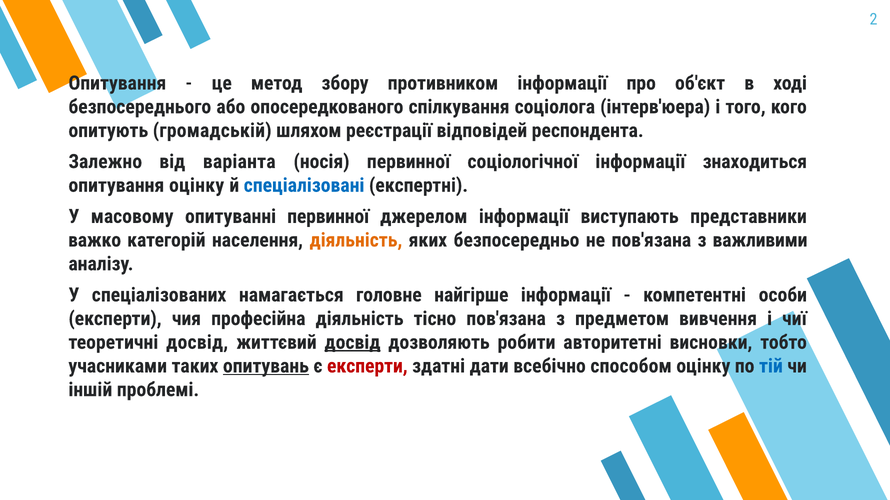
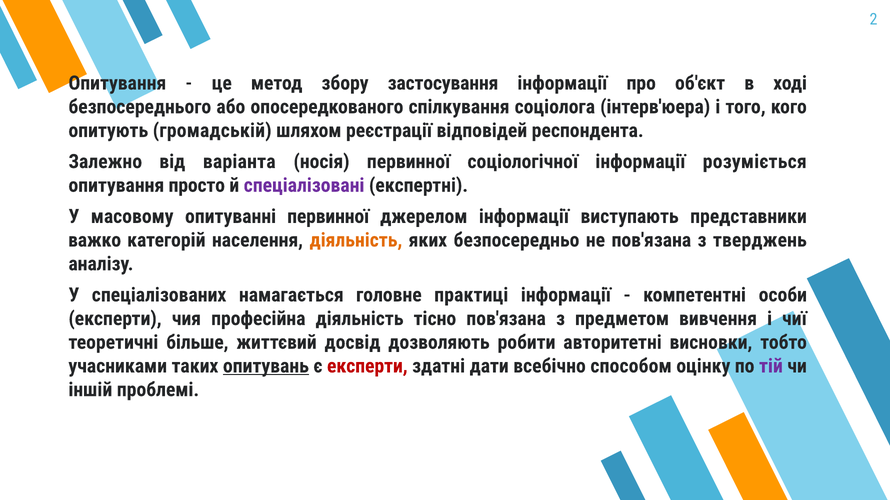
противником: противником -> застосування (443, 83)
знаходиться: знаходиться -> розуміється (755, 162)
опитування оцінку: оцінку -> просто (197, 186)
спеціалізовані colour: blue -> purple (304, 186)
важливими: важливими -> тверджень (760, 240)
найгірше: найгірше -> практиці (471, 295)
теоретичні досвід: досвід -> більше (197, 343)
досвід underline: present -> none (352, 343)
тій colour: blue -> purple (771, 366)
